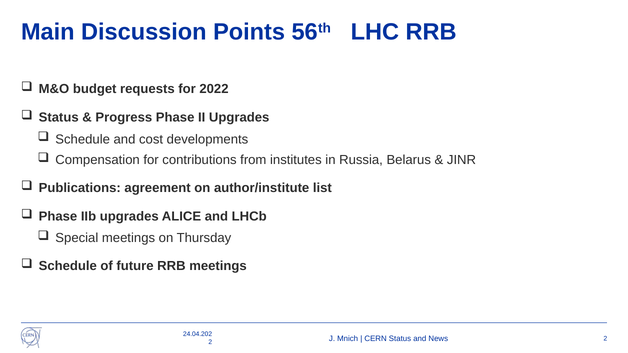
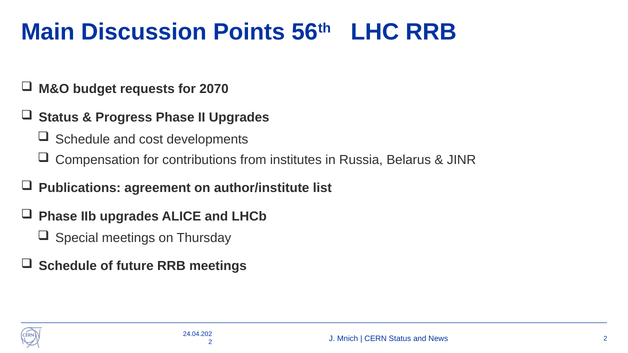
2022: 2022 -> 2070 (214, 89)
